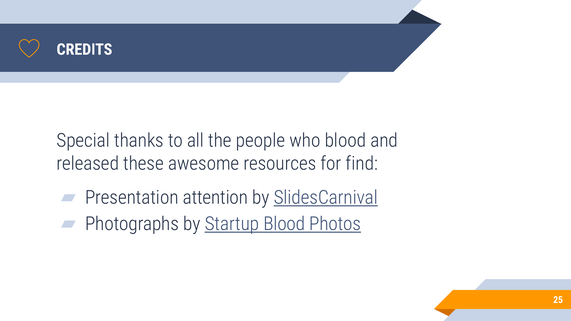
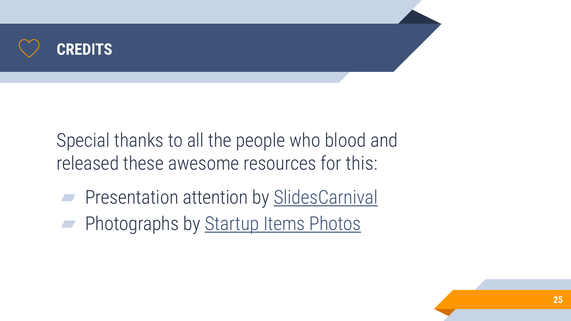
find: find -> this (362, 164)
Startup Blood: Blood -> Items (284, 224)
